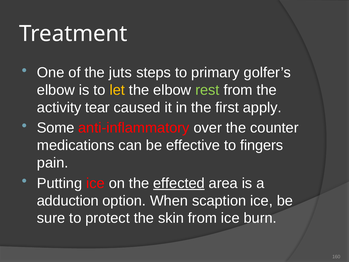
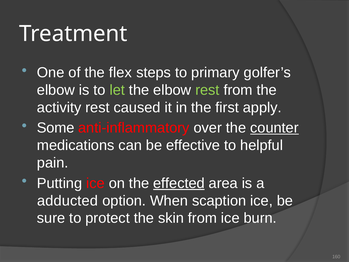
juts: juts -> flex (120, 73)
let colour: yellow -> light green (117, 90)
activity tear: tear -> rest (97, 107)
counter underline: none -> present (274, 128)
fingers: fingers -> helpful (262, 145)
adduction: adduction -> adducted (68, 201)
